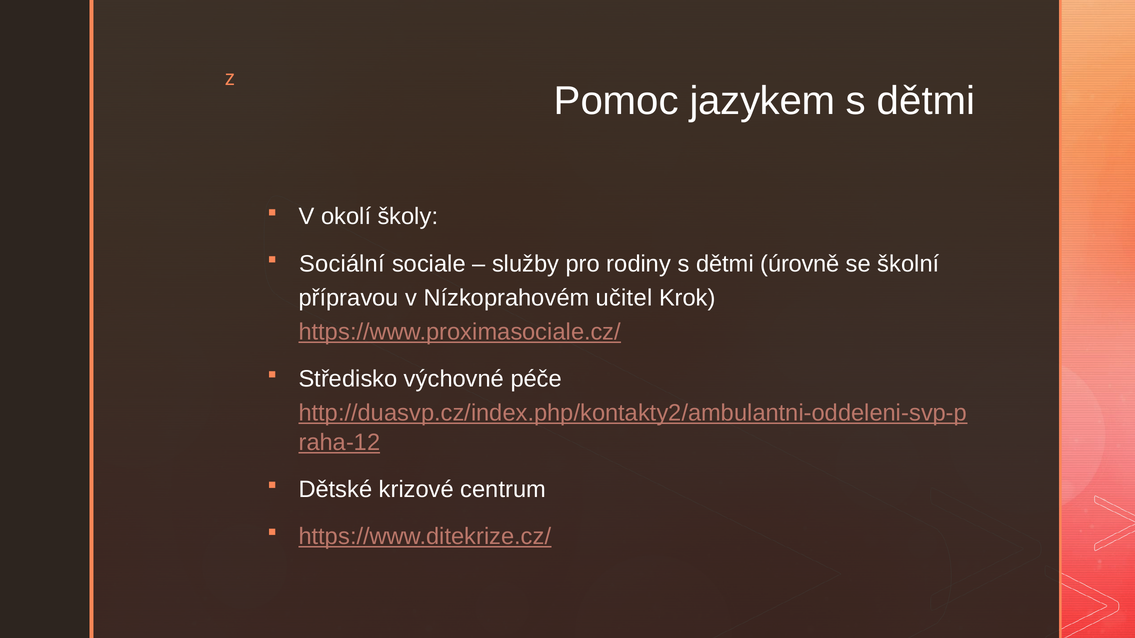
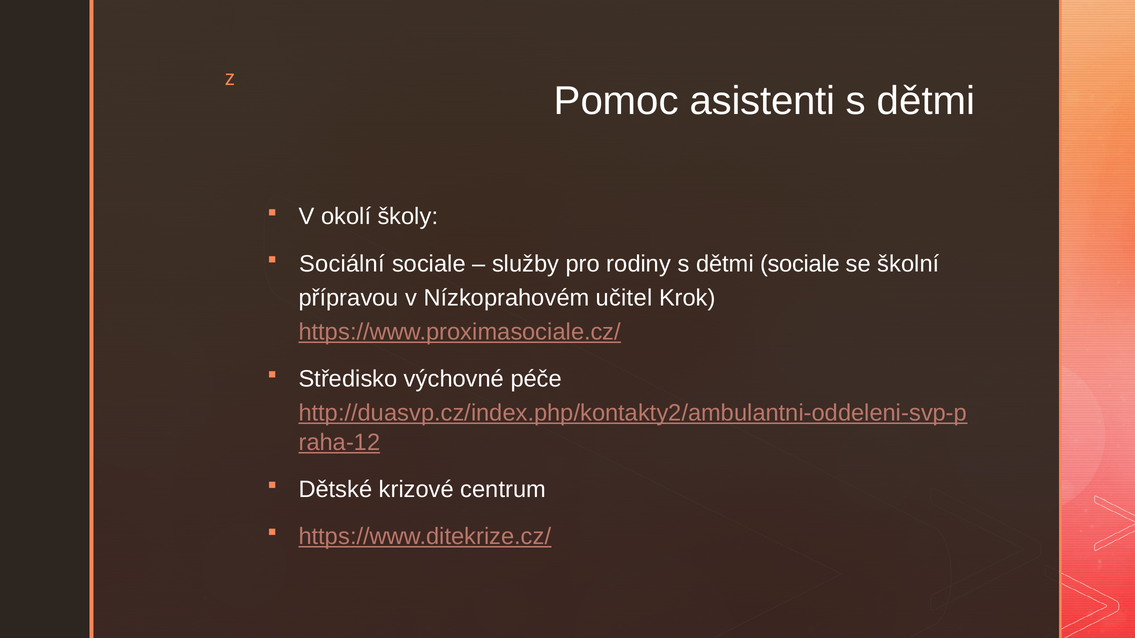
jazykem: jazykem -> asistenti (762, 101)
dětmi úrovně: úrovně -> sociale (800, 264)
